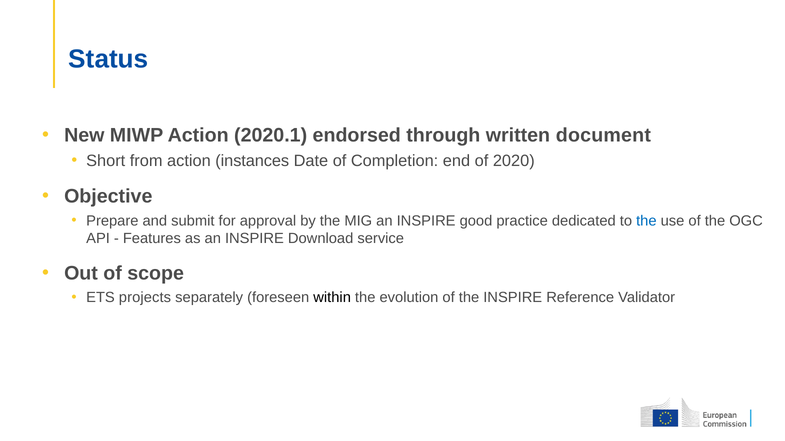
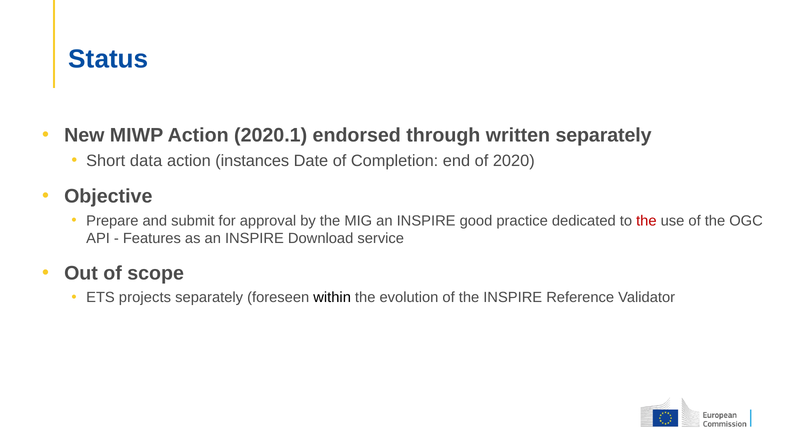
written document: document -> separately (604, 135)
from: from -> data (146, 161)
the colour: blue -> red (646, 221)
